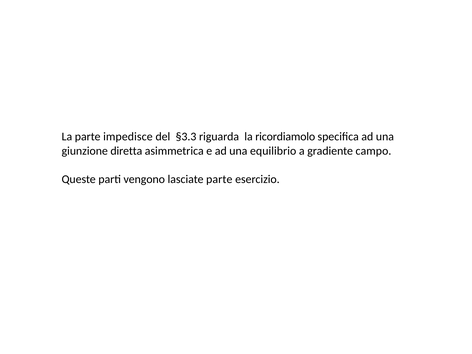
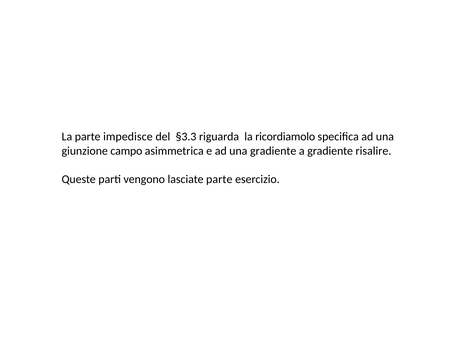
diretta: diretta -> campo (126, 151)
una equilibrio: equilibrio -> gradiente (273, 151)
campo: campo -> risalire (373, 151)
